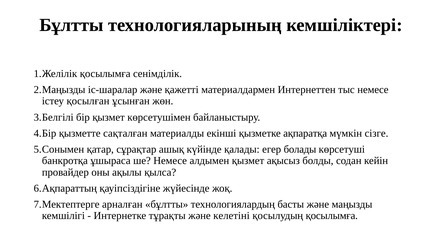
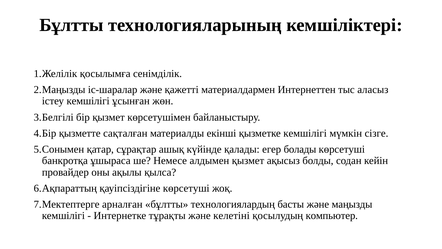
тыс немесе: немесе -> аласыз (373, 90)
істеу қосылған: қосылған -> кемшілігі (88, 101)
қызметке ақпаратқа: ақпаратқа -> кемшілігі (305, 133)
қауіпсіздігіне жүйесінде: жүйесінде -> көрсетуші (186, 188)
қосылудың қосылымға: қосылымға -> компьютер (332, 215)
